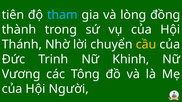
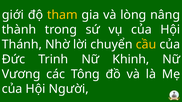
tiên: tiên -> giới (13, 15)
tham colour: light blue -> yellow (62, 15)
đồng: đồng -> nâng (165, 15)
